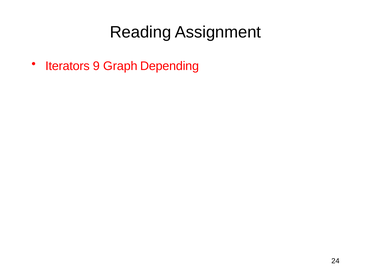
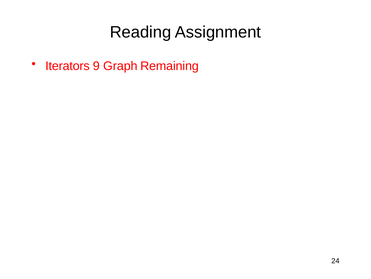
Depending: Depending -> Remaining (170, 66)
